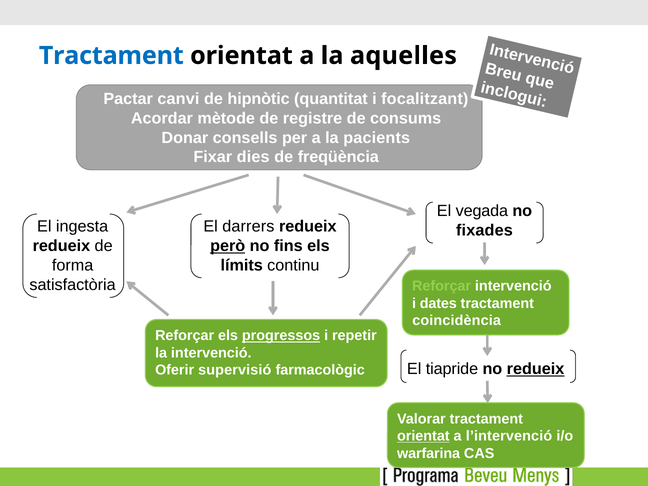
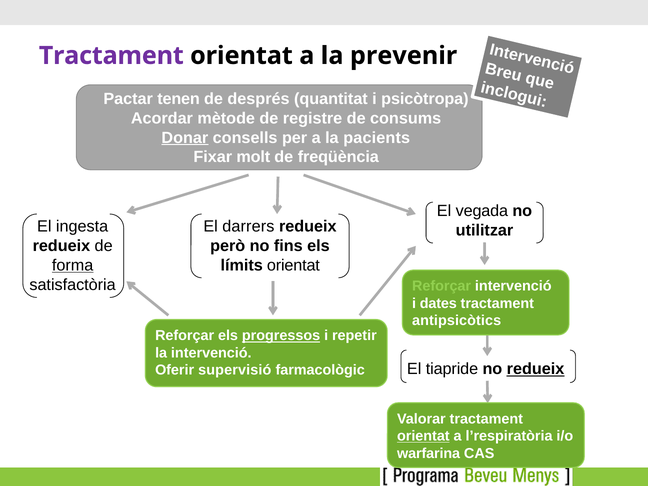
Tractament colour: blue -> purple (111, 56)
aquelles: aquelles -> prevenir (404, 56)
canvi: canvi -> tenen (179, 99)
hipnòtic: hipnòtic -> després (259, 99)
focalitzant: focalitzant -> psicòtropa (425, 99)
Donar underline: none -> present (185, 138)
dies: dies -> molt (253, 157)
fixades: fixades -> utilitzar (485, 231)
però underline: present -> none (228, 246)
forma underline: none -> present (73, 265)
límits continu: continu -> orientat (293, 265)
coincidència: coincidència -> antipsicòtics (457, 321)
l’intervenció: l’intervenció -> l’respiratòria (509, 436)
